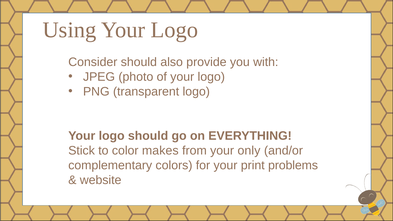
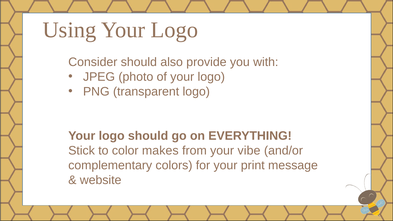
only: only -> vibe (249, 151)
problems: problems -> message (293, 165)
